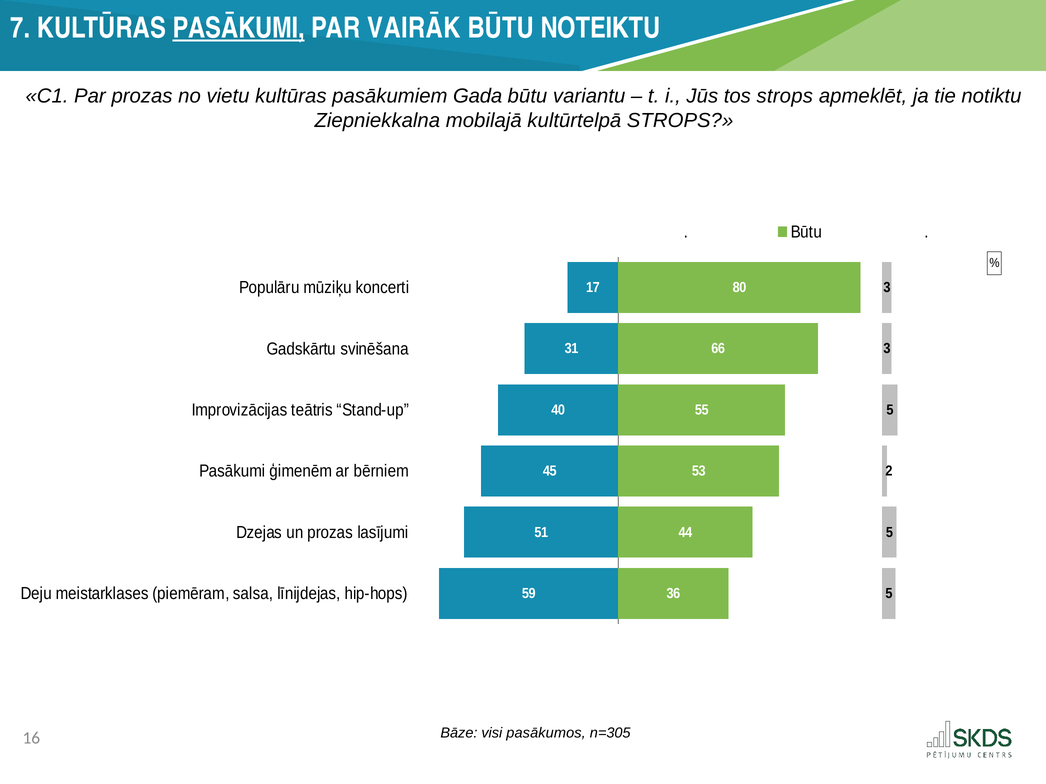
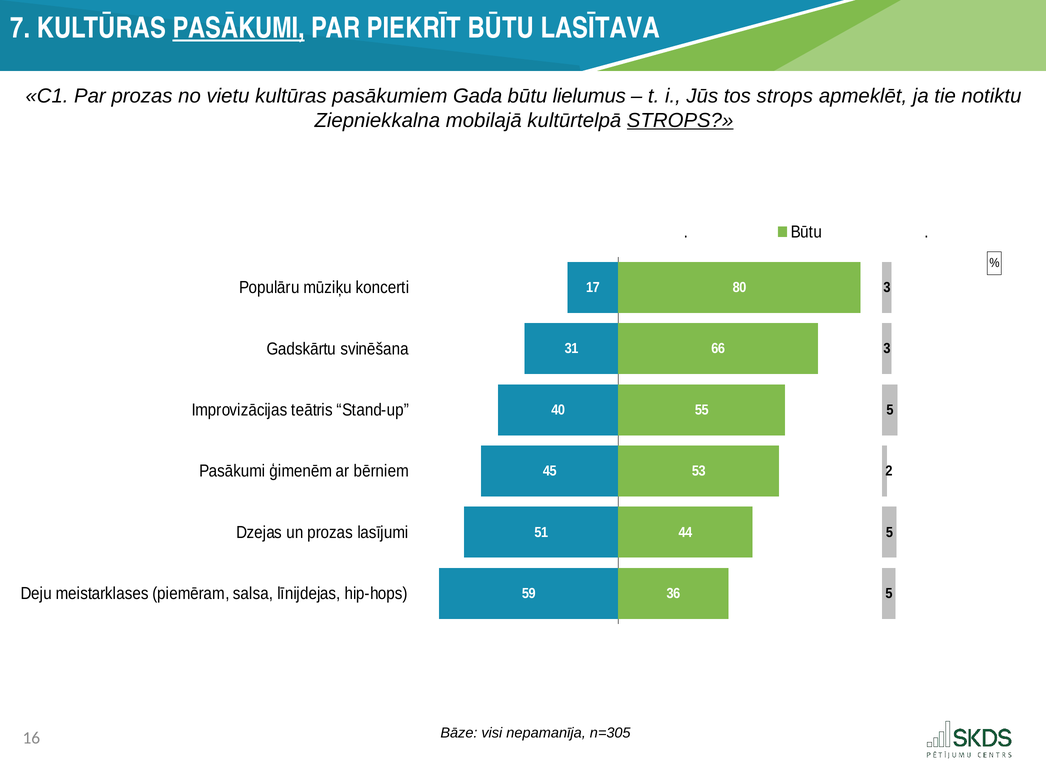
VAIRĀK: VAIRĀK -> PIEKRĪT (414, 28)
NOTEIKTU: NOTEIKTU -> LASĪTAVA (600, 28)
variantu: variantu -> lielumus (589, 96)
STROPS underline: none -> present (680, 120)
pasākumos: pasākumos -> nepamanīja (546, 733)
